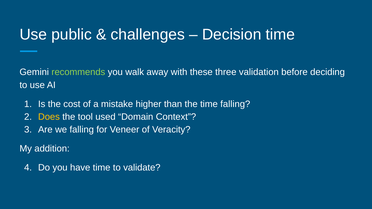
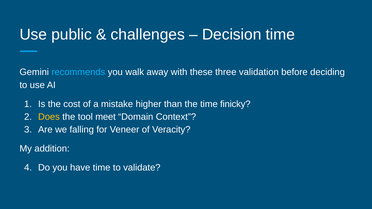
recommends colour: light green -> light blue (78, 72)
time falling: falling -> finicky (235, 104)
used: used -> meet (106, 117)
